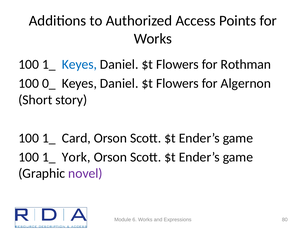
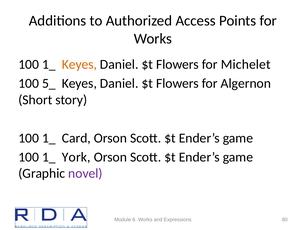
Keyes colour: blue -> orange (79, 64)
Rothman: Rothman -> Michelet (246, 64)
0_: 0_ -> 5_ (49, 83)
